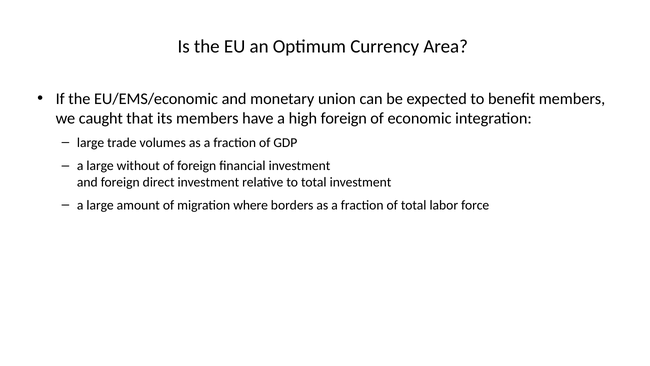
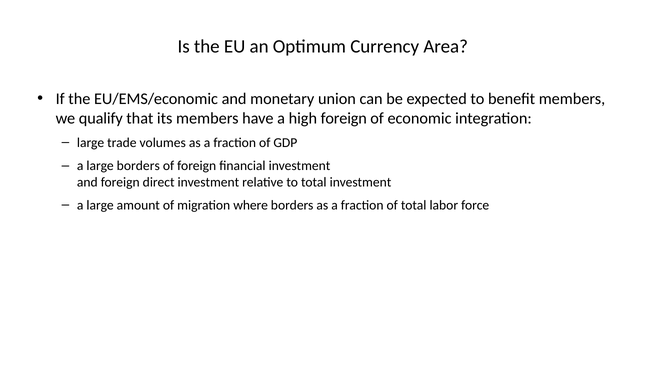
caught: caught -> qualify (101, 118)
large without: without -> borders (138, 166)
